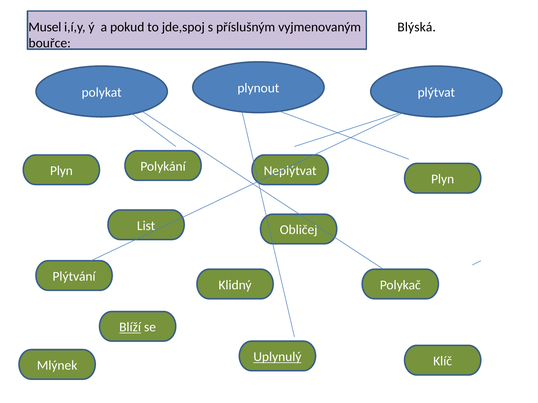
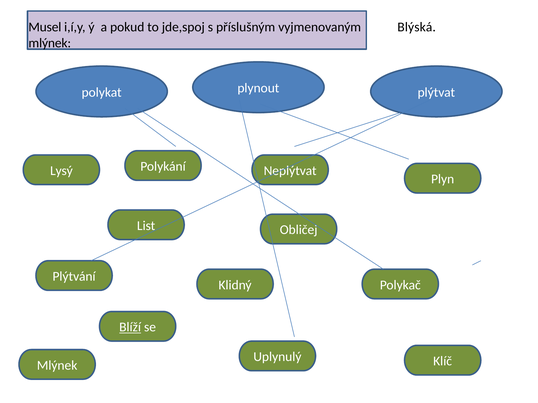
bouřce: bouřce -> mlýnek (50, 43)
Plyn: Plyn -> Lysý (61, 171)
Uplynulý underline: present -> none (277, 357)
